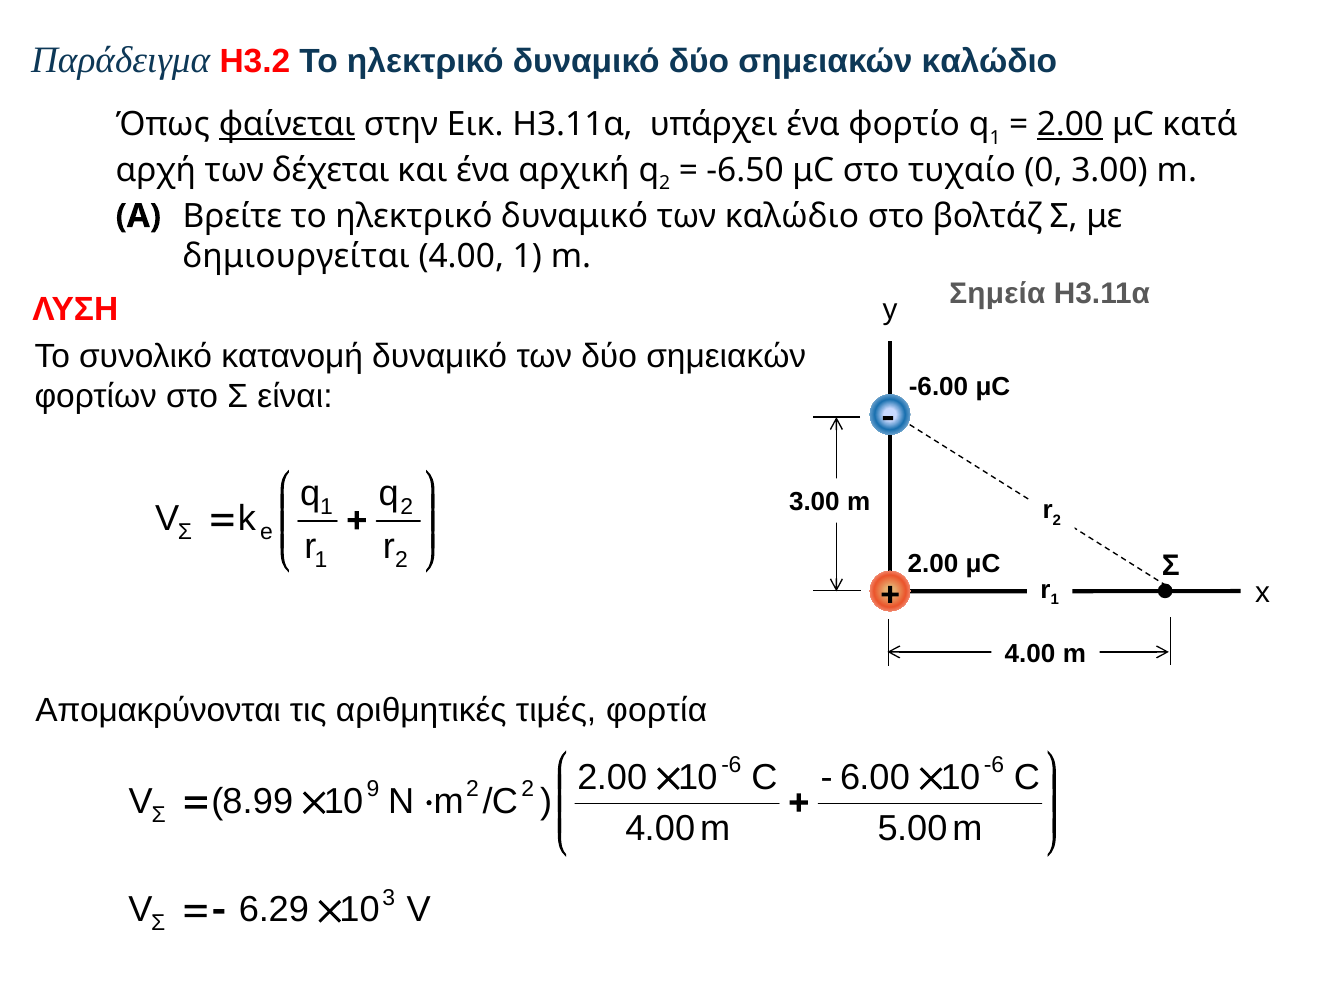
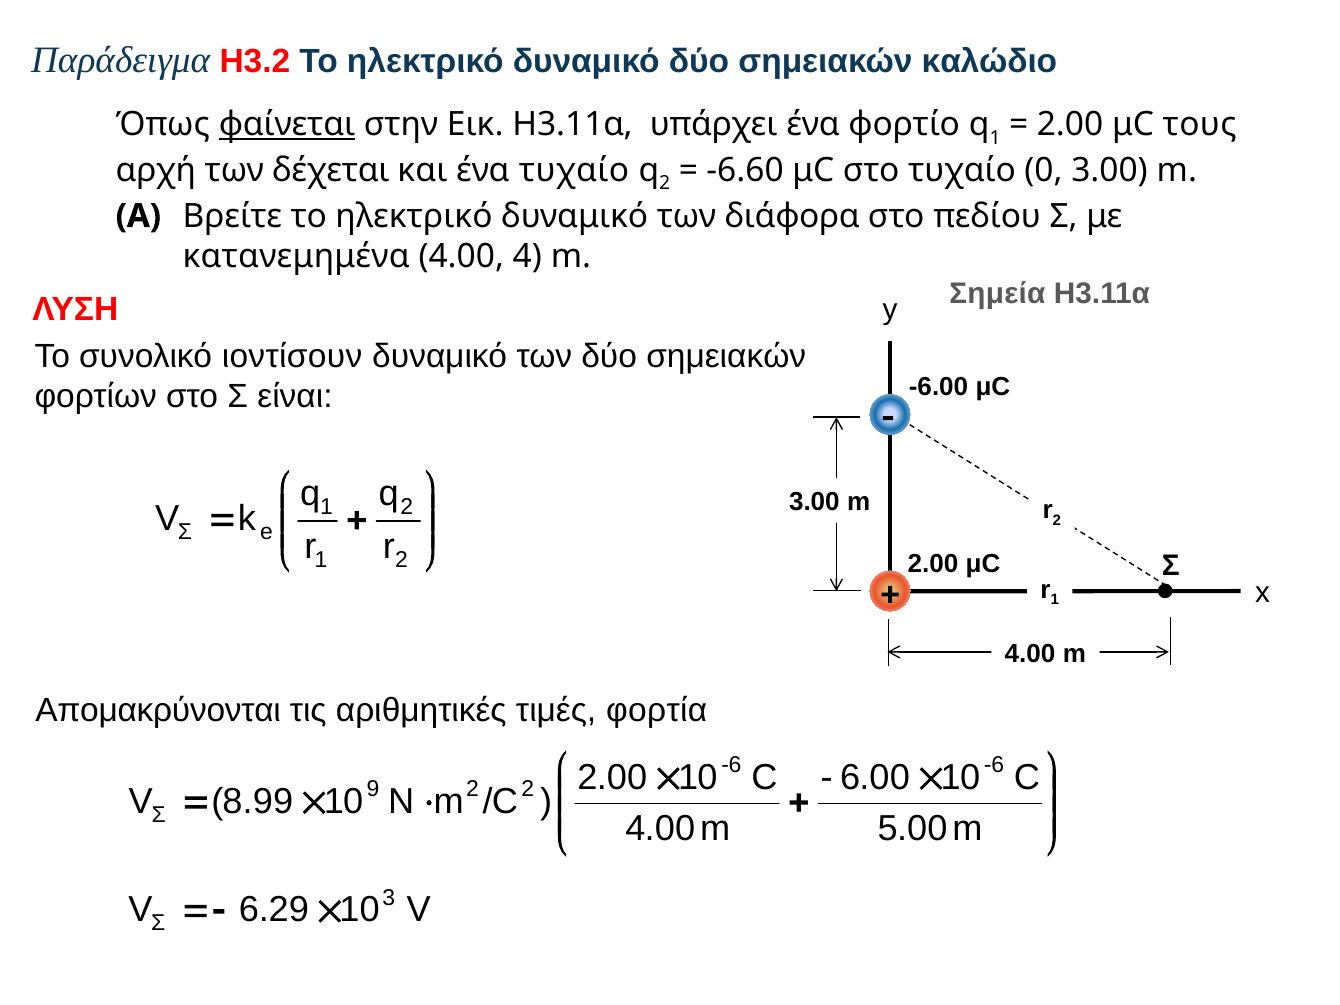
2.00 underline: present -> none (1070, 125)
κατά: κατά -> τους (1200, 125)
ένα αρχική: αρχική -> τυχαίο (574, 170)
-6.50: -6.50 -> -6.60 (745, 170)
των καλώδιο: καλώδιο -> διάφορα (792, 216)
βολτάζ: βολτάζ -> πεδίου (987, 216)
δημιουργείται: δημιουργείται -> κατανεμημένα (296, 256)
4.00 1: 1 -> 4 (527, 256)
κατανομή: κατανομή -> ιοντίσουν (292, 357)
